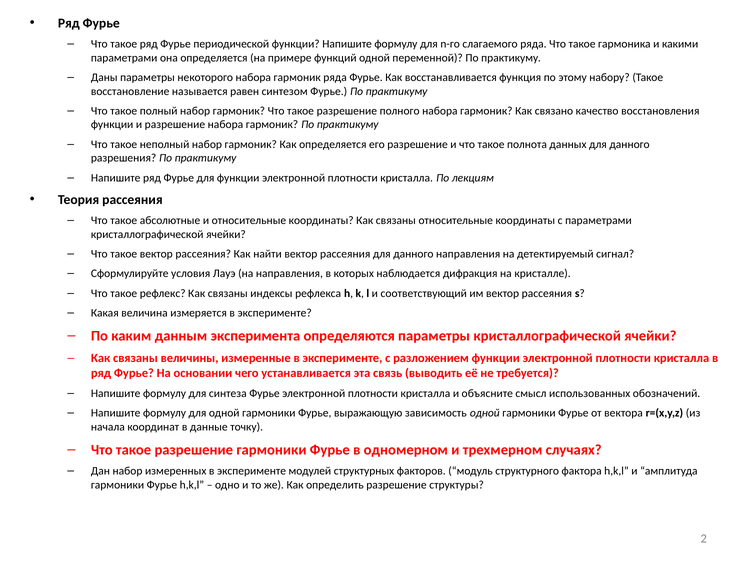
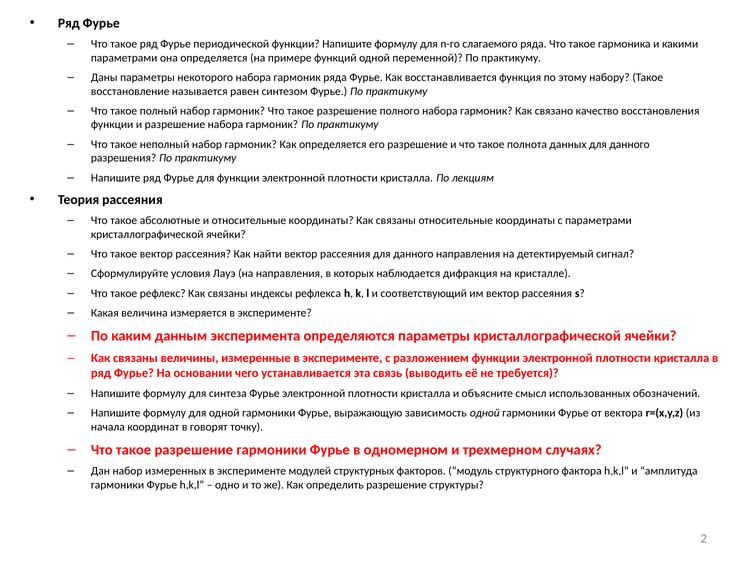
данные: данные -> говорят (209, 427)
